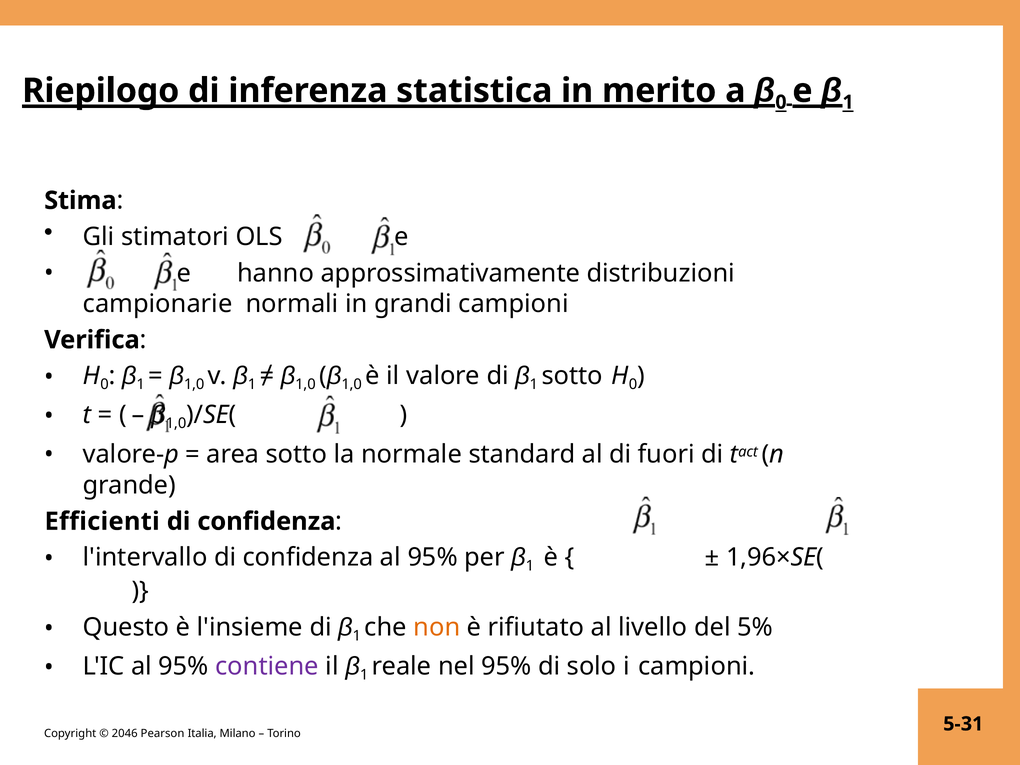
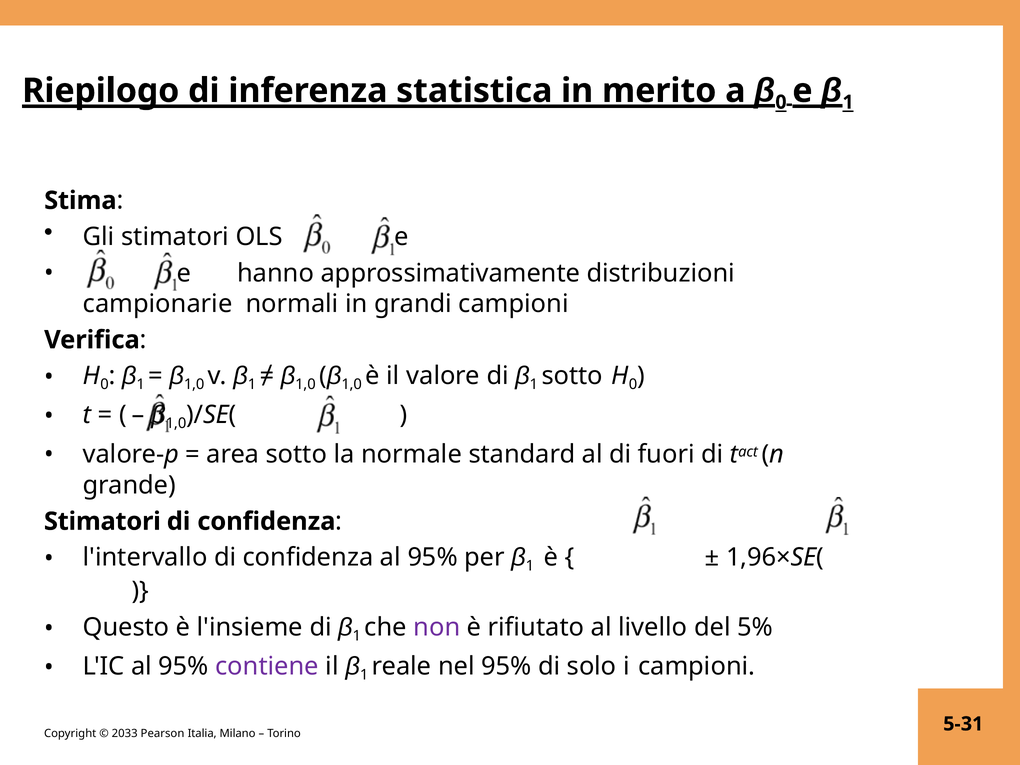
Efficienti: Efficienti -> Stimatori (102, 521)
non colour: orange -> purple (437, 627)
2046: 2046 -> 2033 (125, 733)
